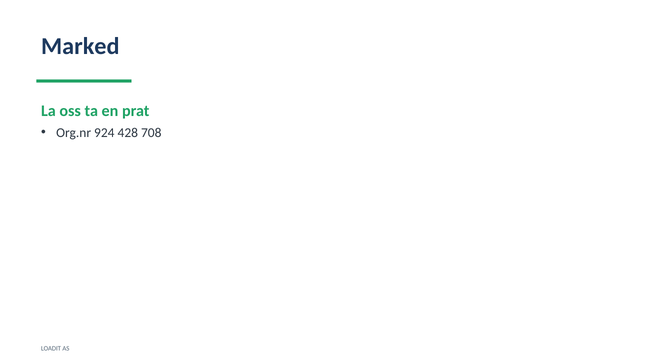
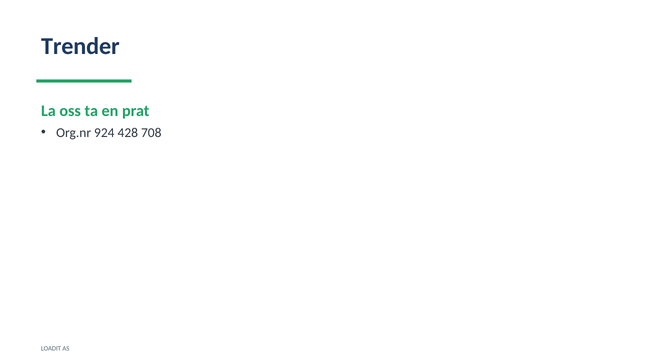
Marked: Marked -> Trender (80, 46)
